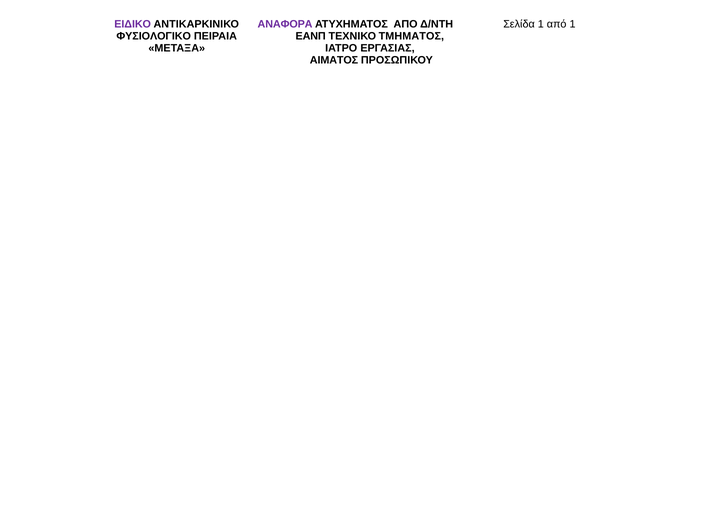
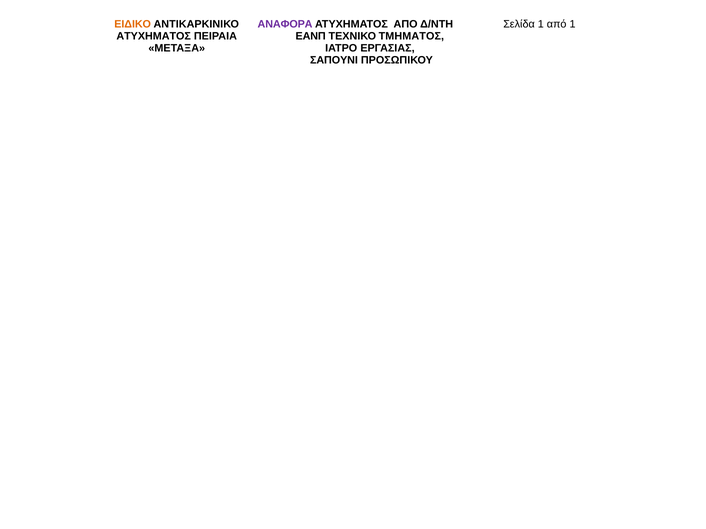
ΕΙΔΙΚΟ colour: purple -> orange (133, 24)
ΦΥΣΙΟΛΟΓΙΚΟ: ΦΥΣΙΟΛΟΓΙΚΟ -> ΑΤΥΧΗΜΑΤΟΣ (154, 36)
ΑΙΜΑΤΟΣ: ΑΙΜΑΤΟΣ -> ΣΑΠΟΥΝΙ (334, 60)
